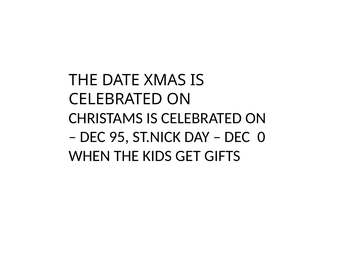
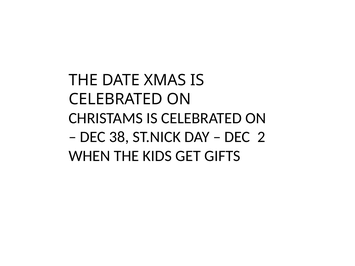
95: 95 -> 38 (119, 137)
0: 0 -> 2 (261, 137)
